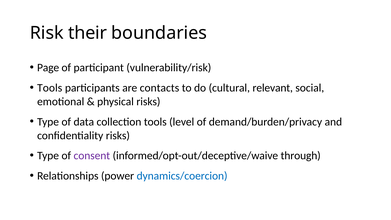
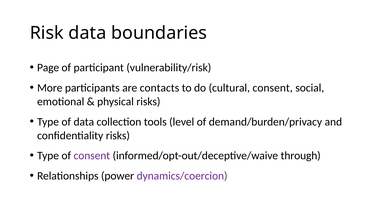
Risk their: their -> data (87, 33)
Tools: Tools -> More (50, 88)
cultural relevant: relevant -> consent (273, 88)
dynamics/coercion colour: blue -> purple (182, 176)
